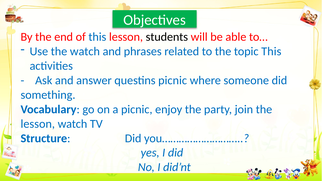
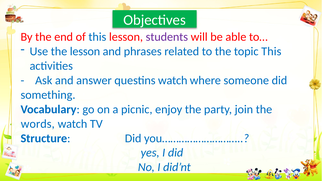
students colour: black -> purple (167, 37)
the watch: watch -> lesson (85, 51)
questins picnic: picnic -> watch (173, 80)
lesson: lesson -> words (38, 124)
